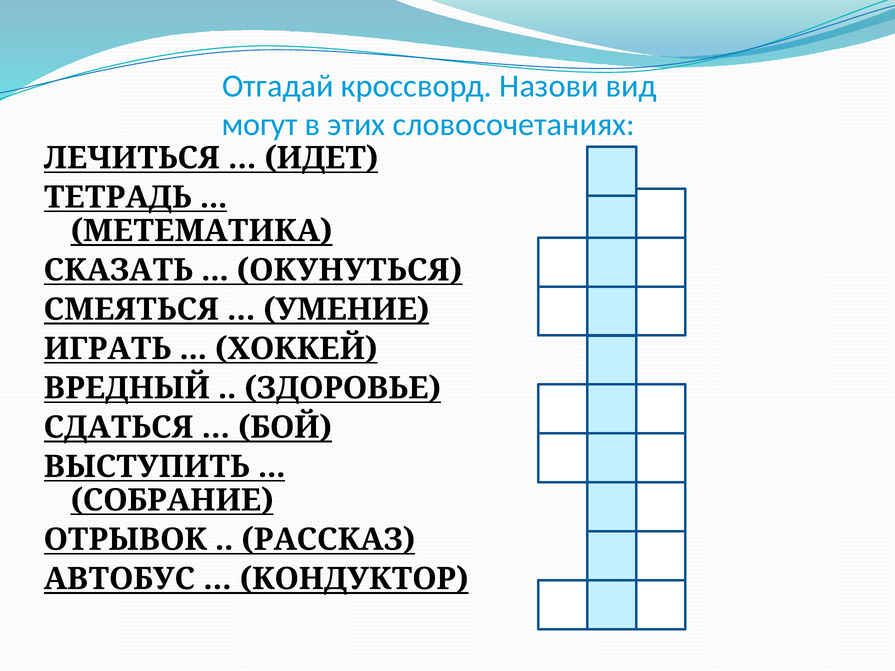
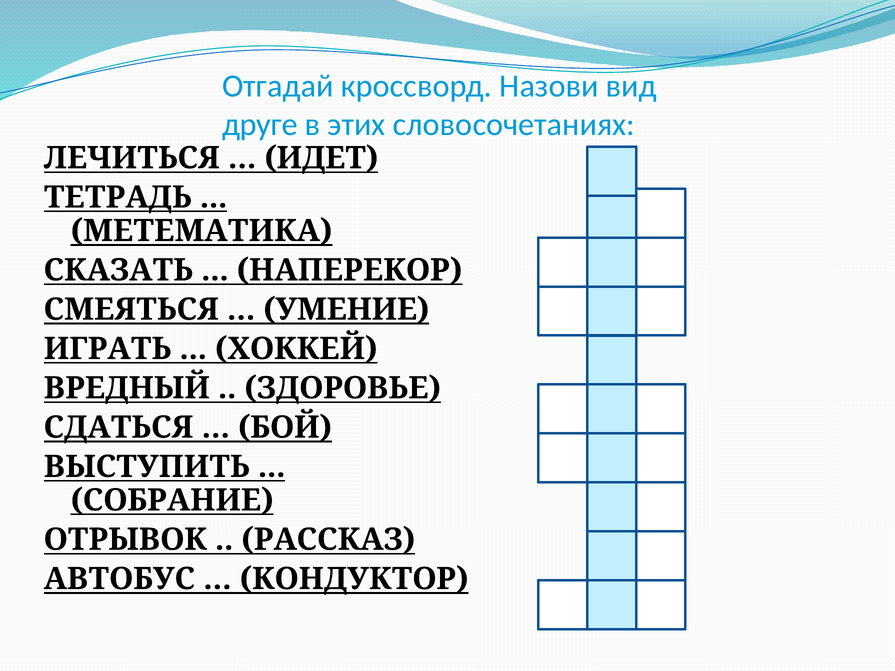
могут: могут -> друге (260, 125)
ОКУНУТЬСЯ: ОКУНУТЬСЯ -> НАПЕРЕКОР (350, 270)
